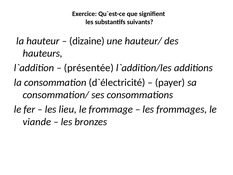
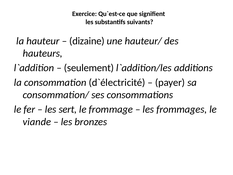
présentée: présentée -> seulement (89, 68)
lieu: lieu -> sert (68, 109)
